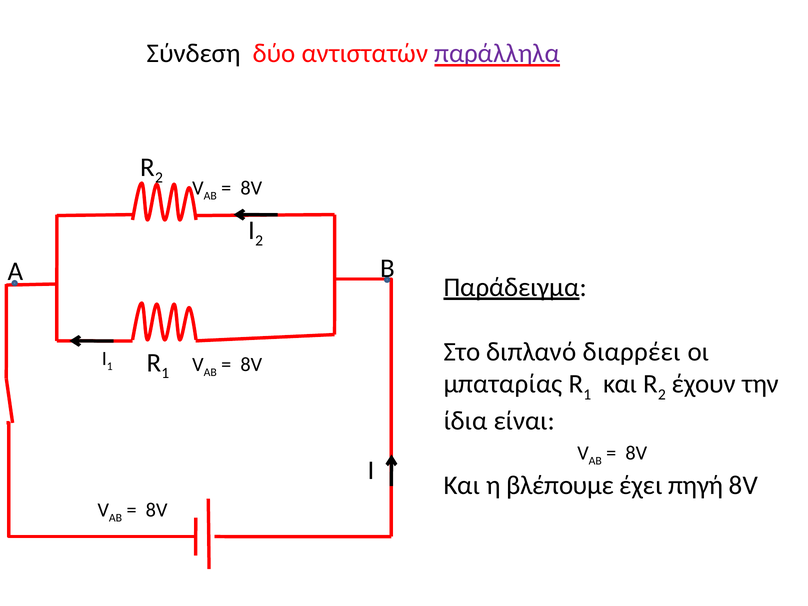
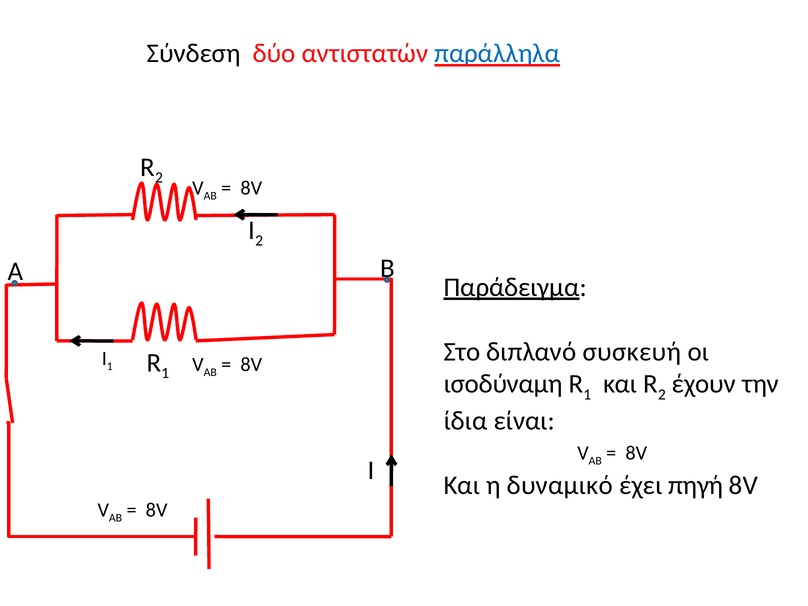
παράλληλα colour: purple -> blue (497, 54)
διαρρέει: διαρρέει -> συσκευή (632, 352)
μπαταρίας: μπαταρίας -> ισοδύναμη (503, 384)
βλέπουμε: βλέπουμε -> δυναμικό (560, 485)
